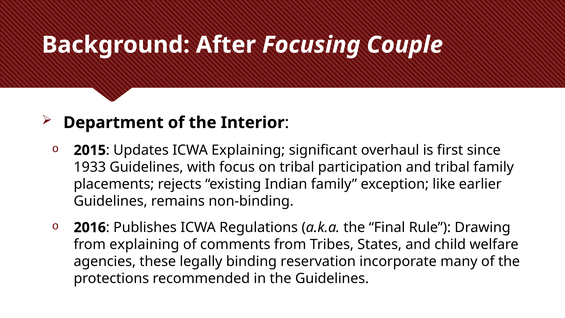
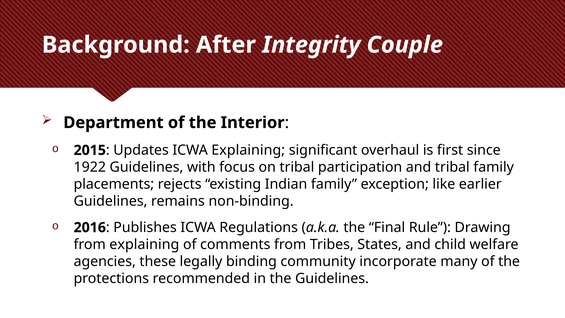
Focusing: Focusing -> Integrity (311, 45)
1933: 1933 -> 1922 (90, 167)
reservation: reservation -> community (318, 261)
